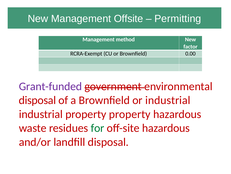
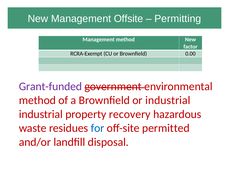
disposal: disposal -> method (37, 100)
property property: property -> recovery (130, 114)
for colour: green -> blue (98, 128)
off-site hazardous: hazardous -> permitted (166, 128)
